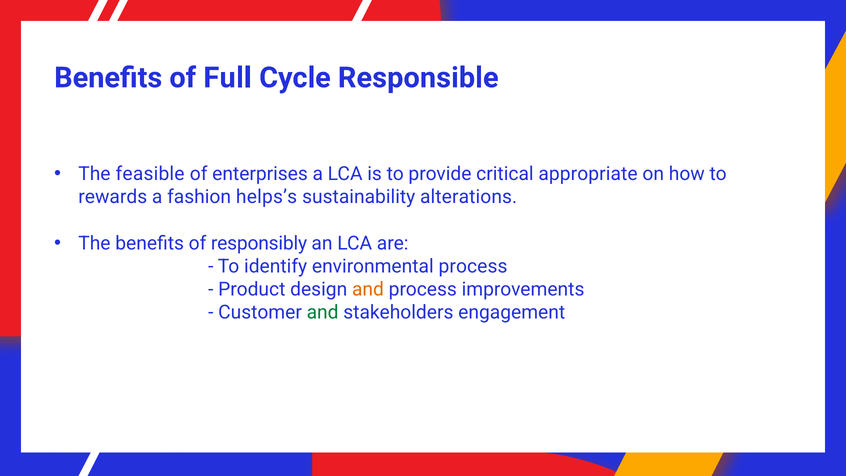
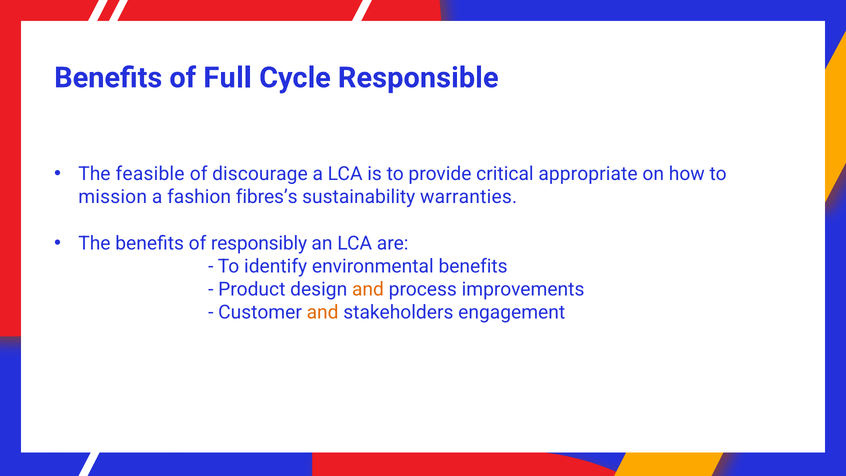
enterprises: enterprises -> discourage (260, 174)
rewards: rewards -> mission (113, 197)
helps’s: helps’s -> fibres’s (267, 197)
alterations: alterations -> warranties (469, 197)
environmental process: process -> benefits (473, 266)
and colour: green -> orange (323, 312)
